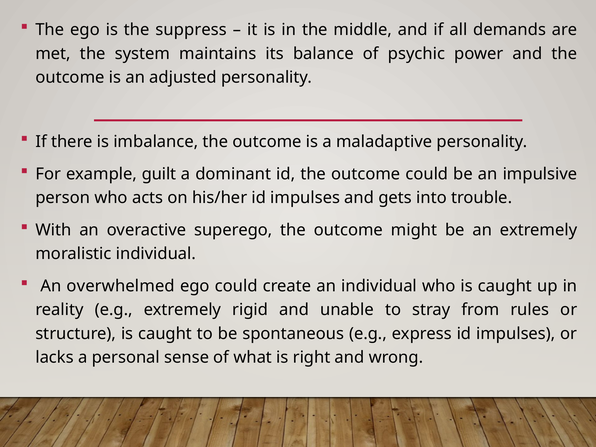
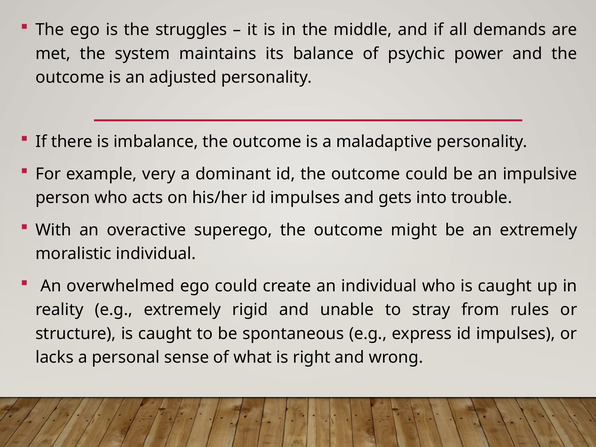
suppress: suppress -> struggles (191, 30)
guilt: guilt -> very (159, 174)
